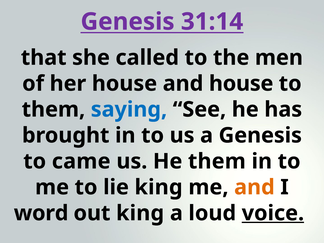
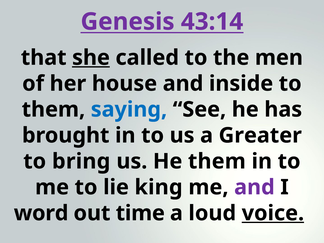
31:14: 31:14 -> 43:14 (212, 22)
she underline: none -> present (91, 58)
and house: house -> inside (241, 84)
a Genesis: Genesis -> Greater (260, 135)
came: came -> bring (81, 161)
and colour: orange -> purple (254, 187)
out king: king -> time (140, 213)
